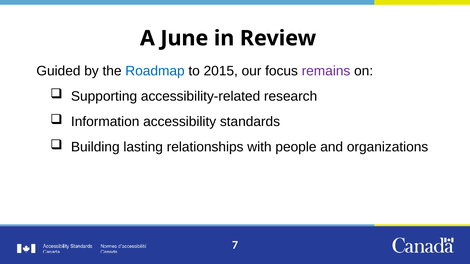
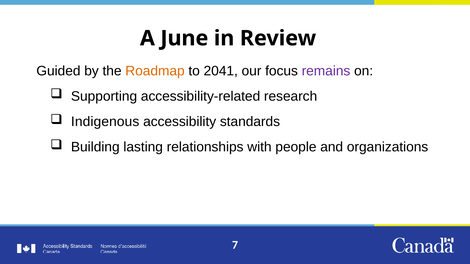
Roadmap colour: blue -> orange (155, 71)
2015: 2015 -> 2041 (221, 71)
Information: Information -> Indigenous (105, 122)
